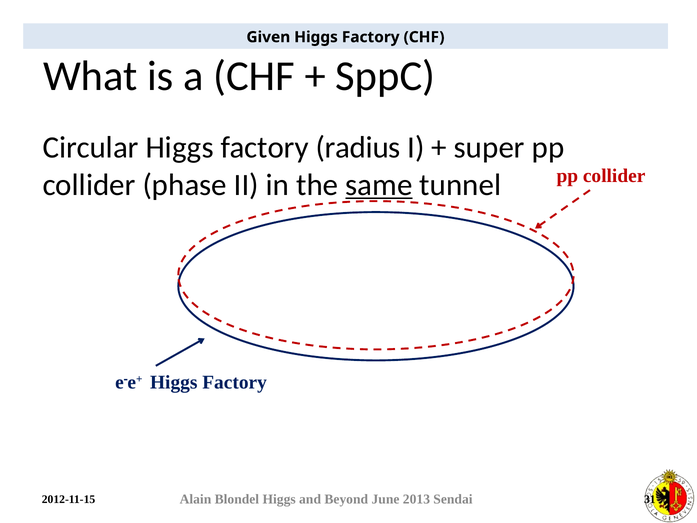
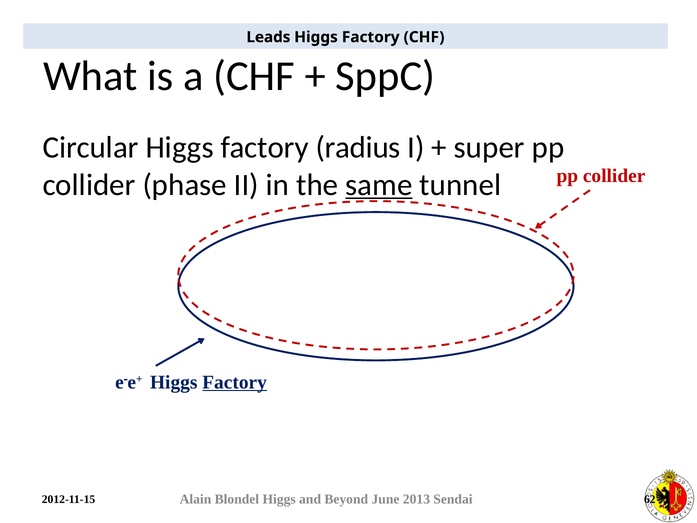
Given: Given -> Leads (268, 37)
Factory underline: none -> present (235, 382)
31: 31 -> 62 (650, 499)
